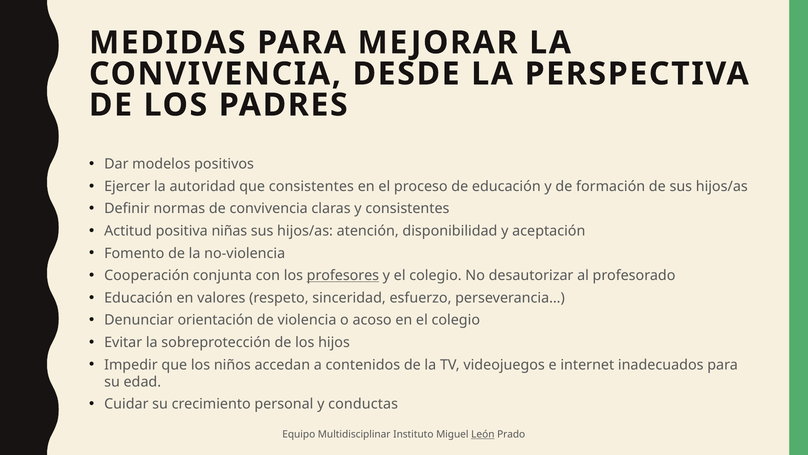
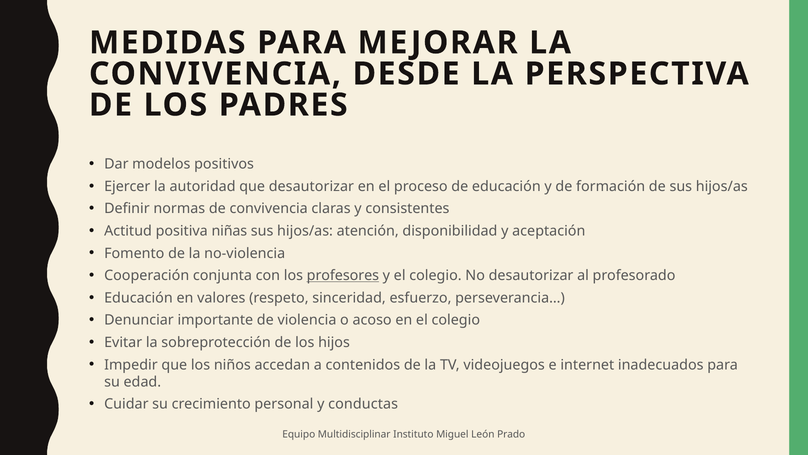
que consistentes: consistentes -> desautorizar (311, 186)
orientación: orientación -> importante (215, 320)
León underline: present -> none (483, 434)
